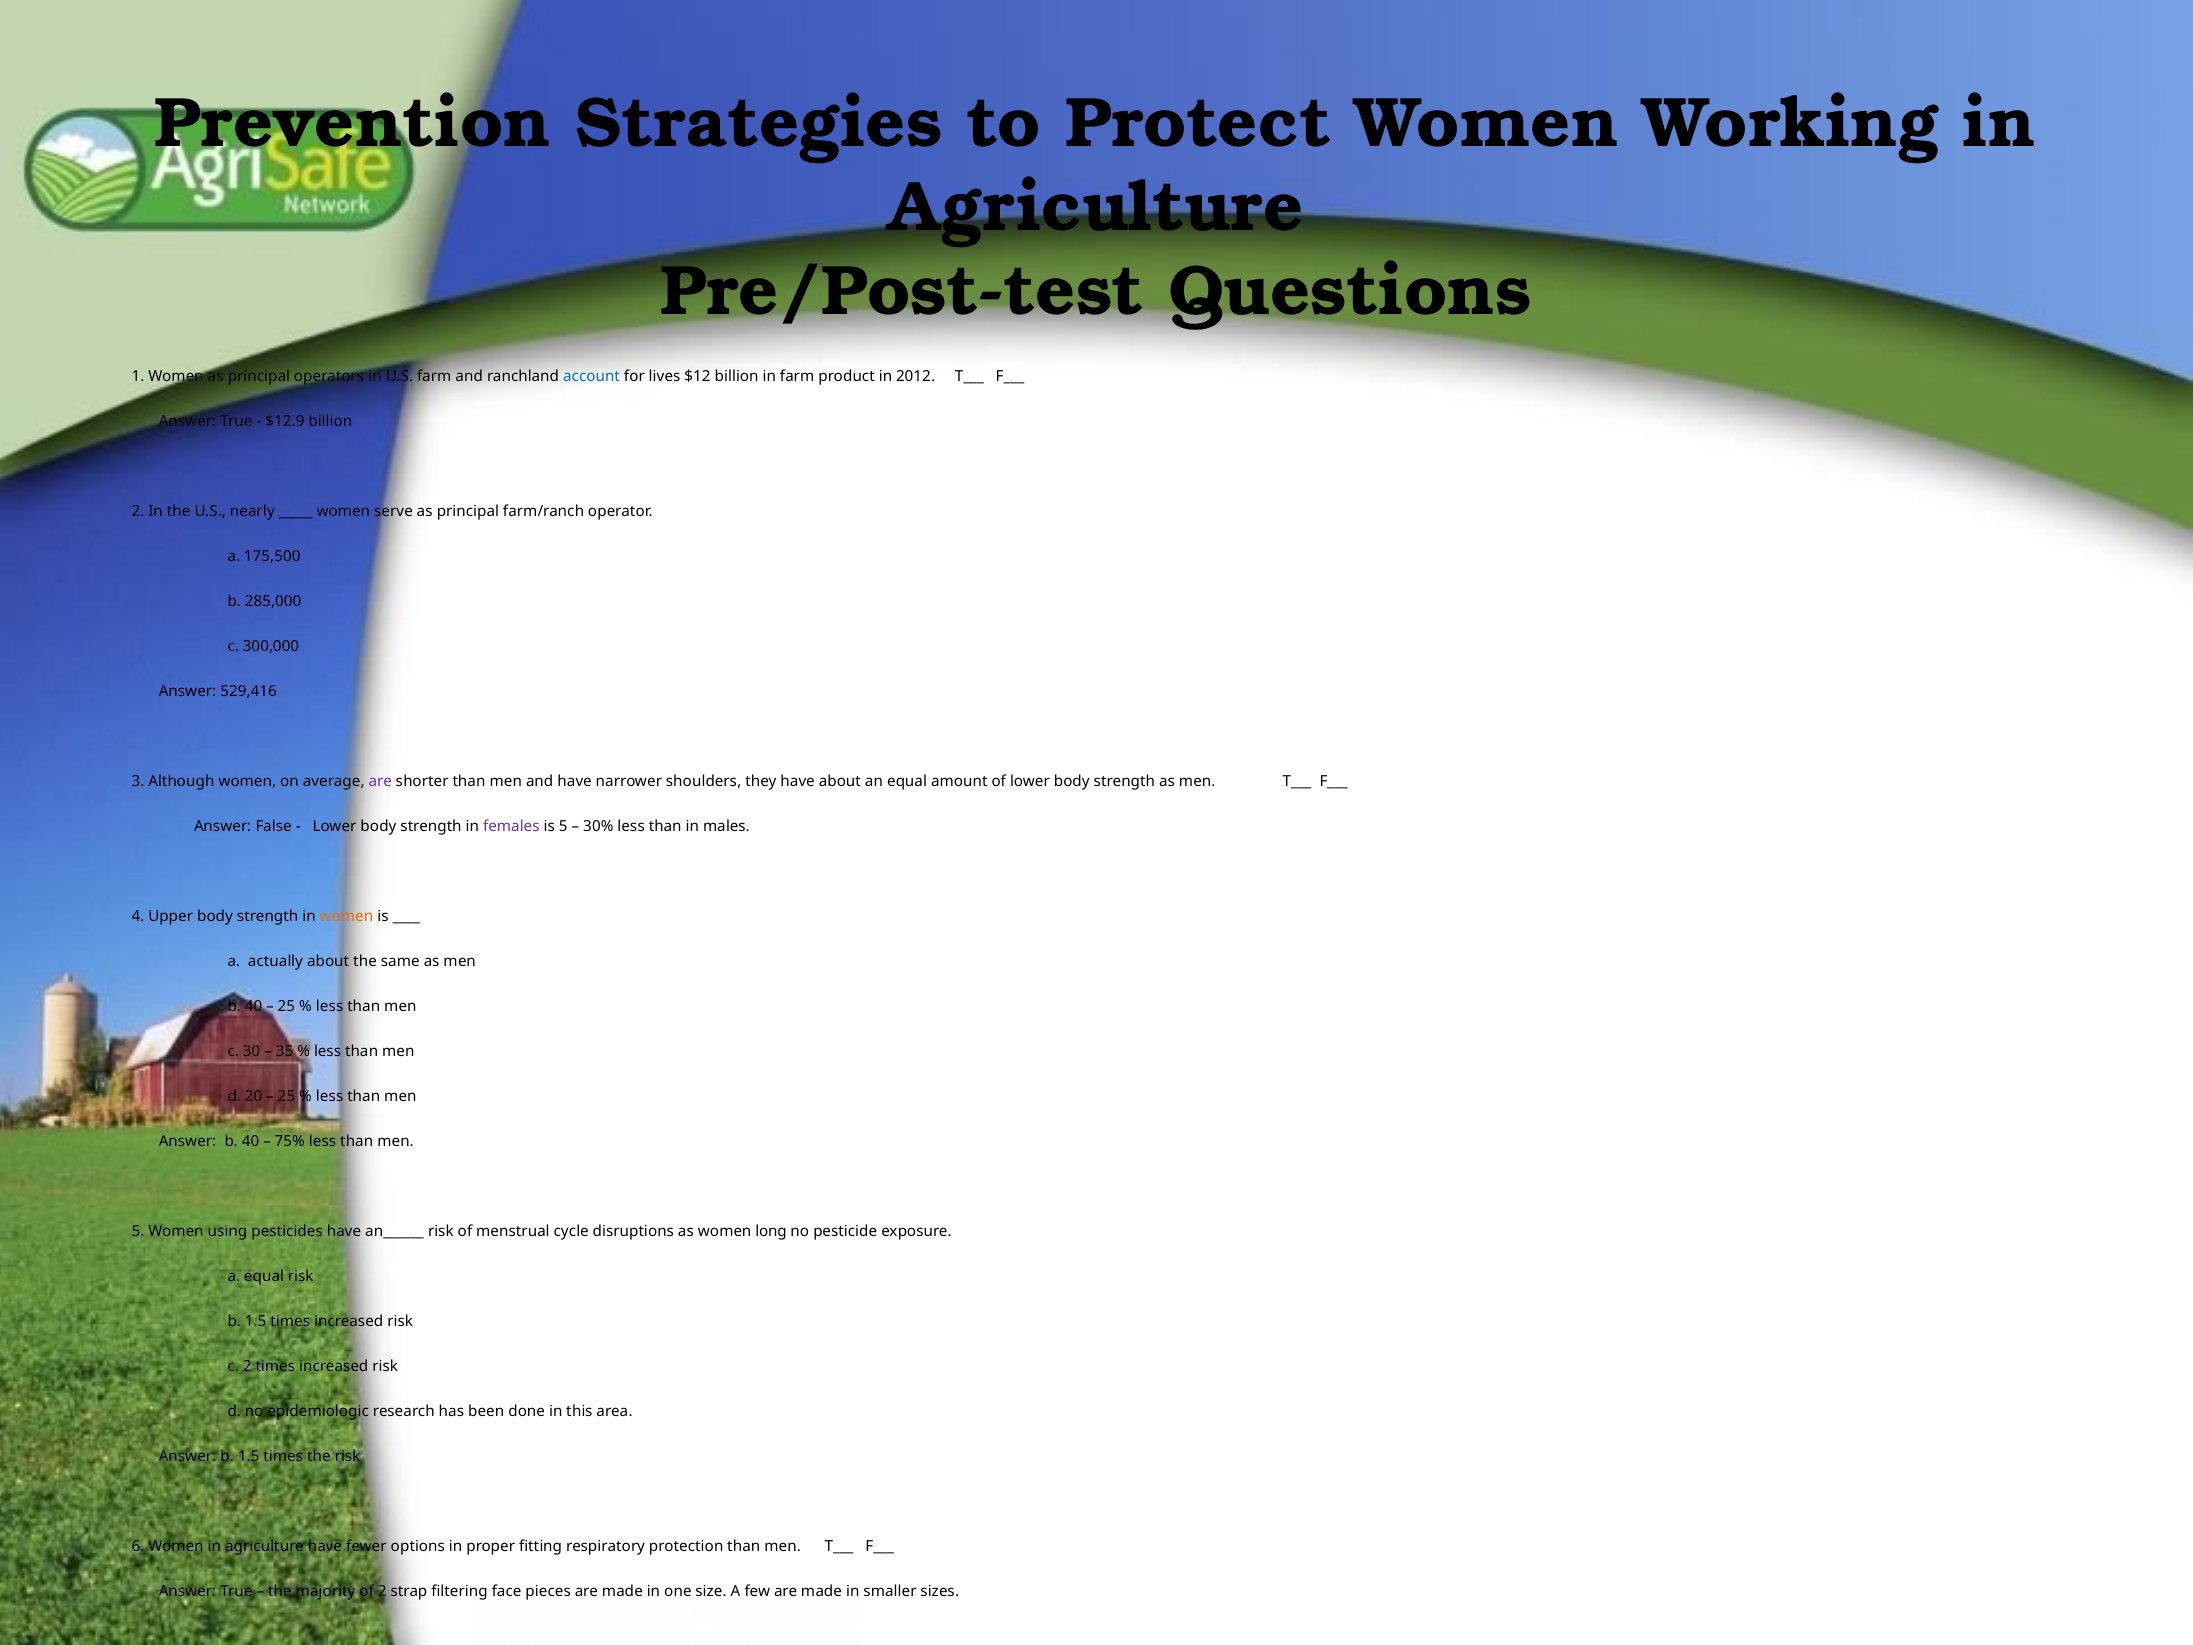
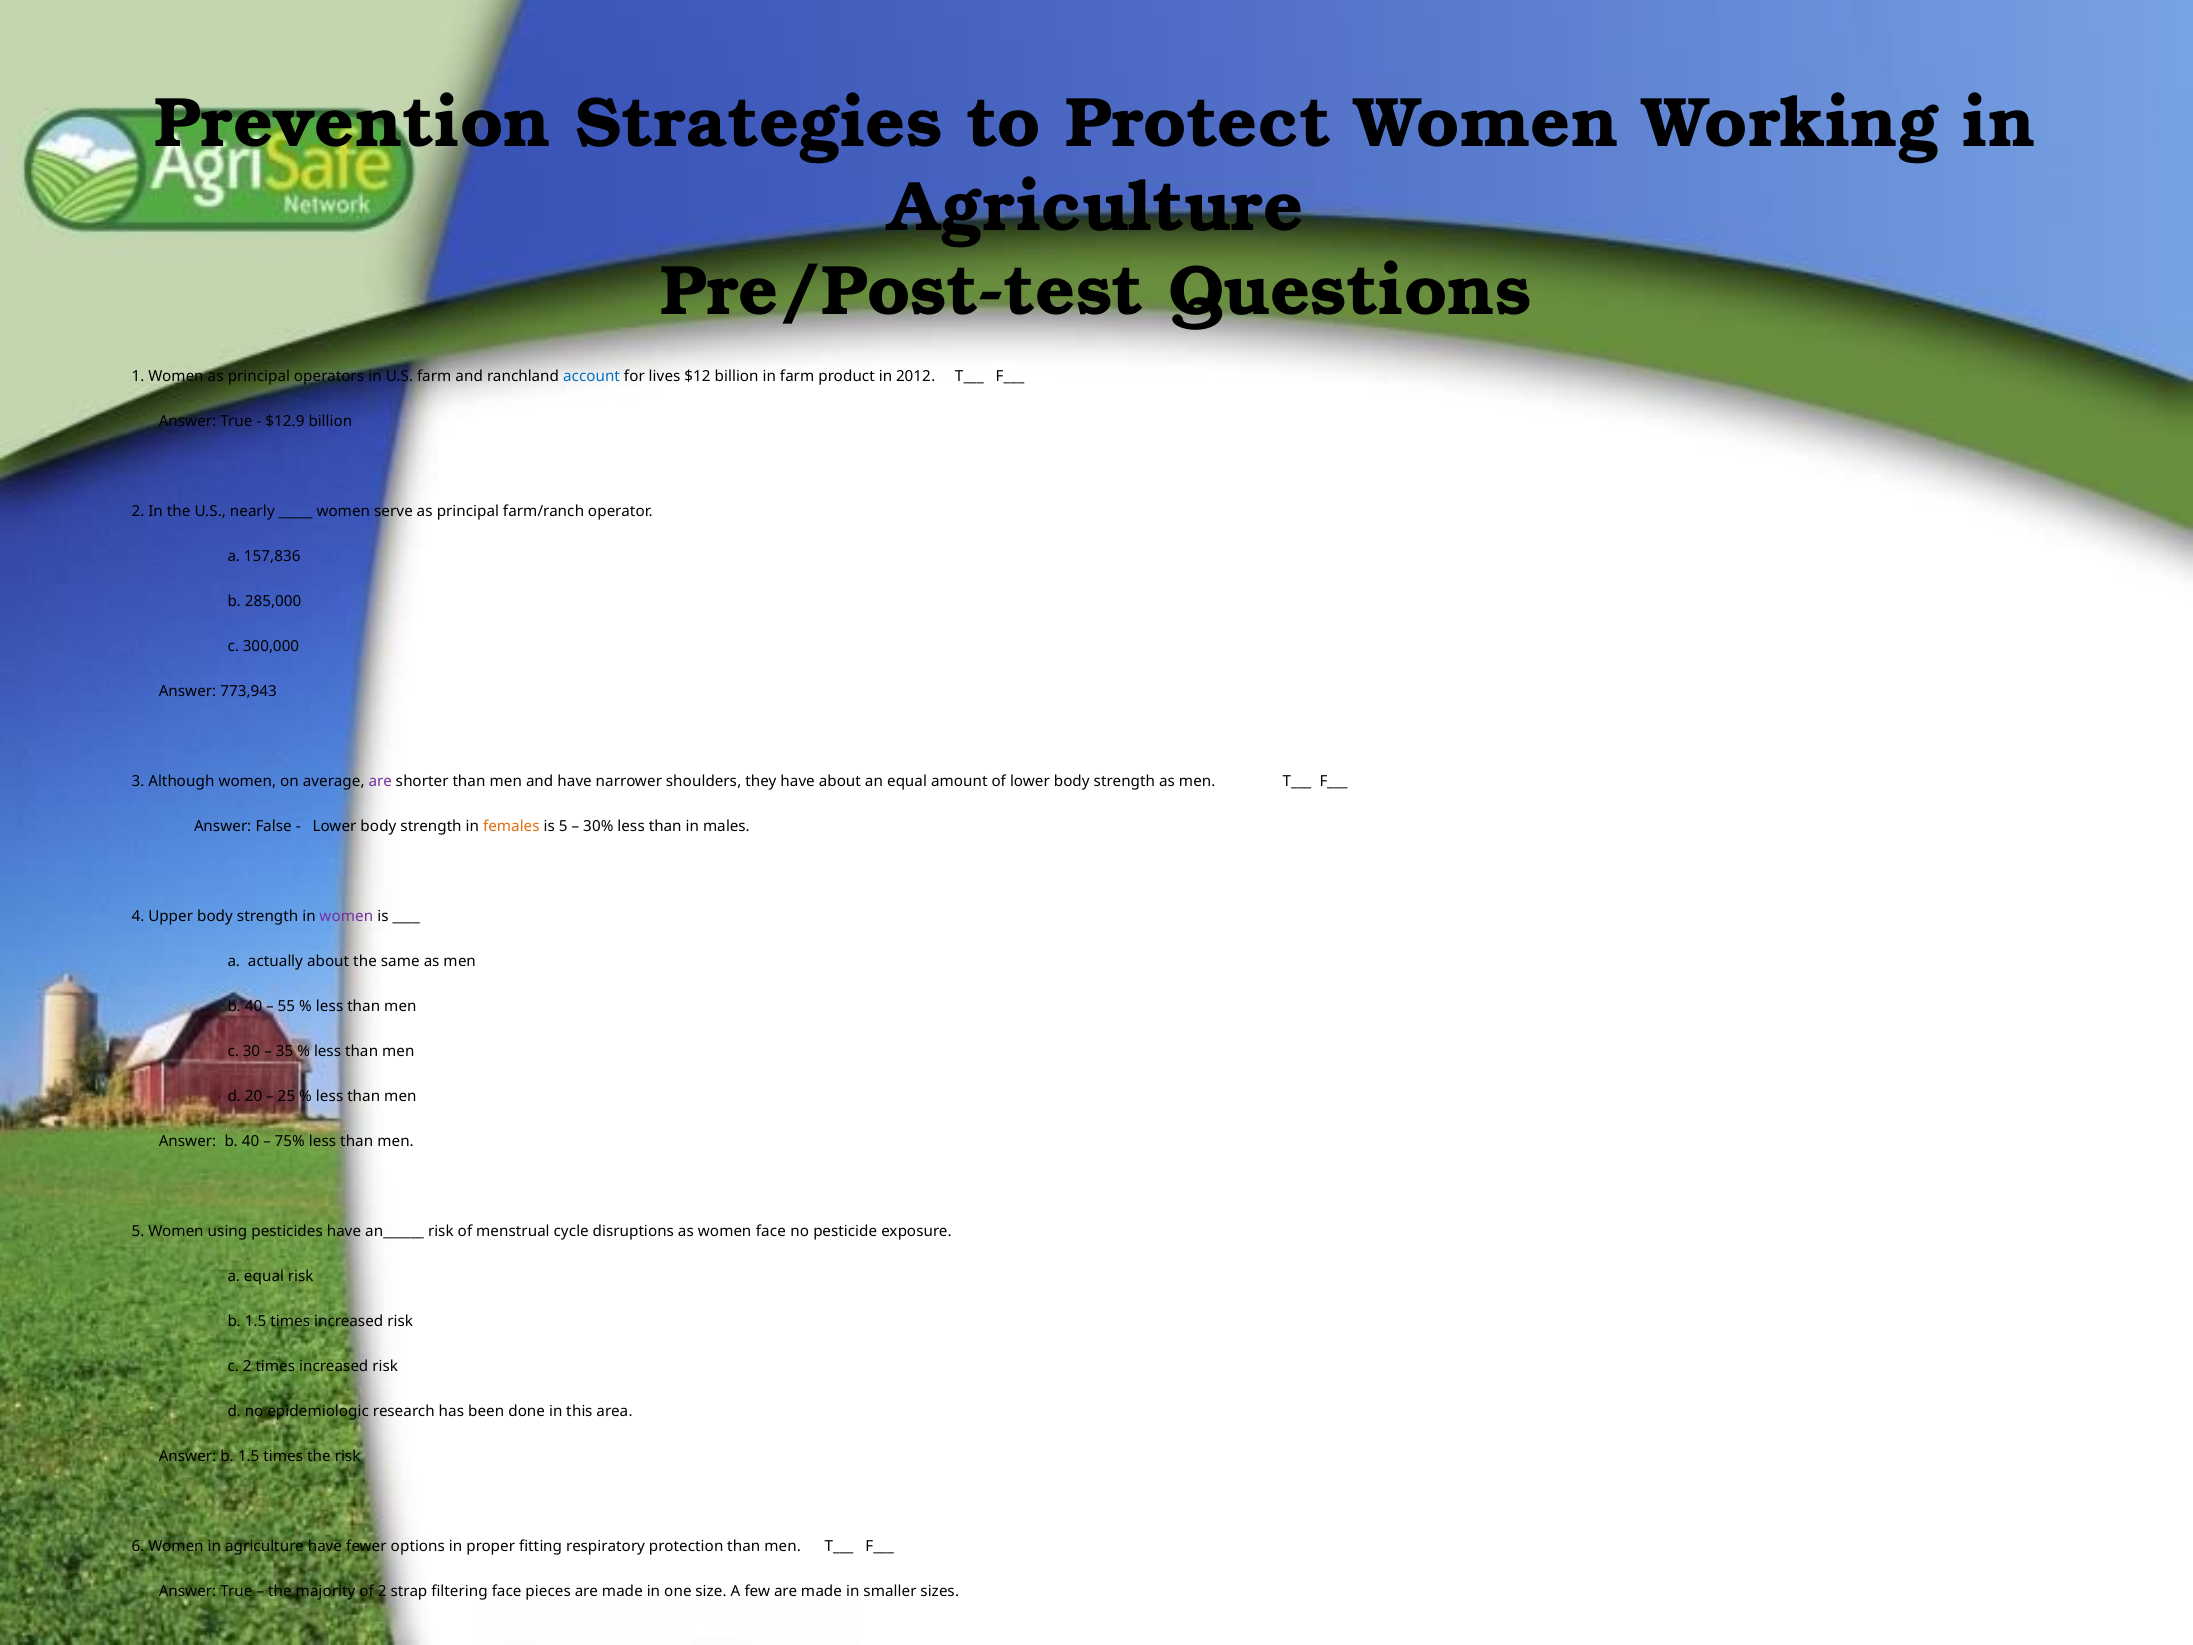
175,500: 175,500 -> 157,836 (272, 557)
529,416: 529,416 -> 773,943 (249, 692)
females colour: purple -> orange (511, 827)
women colour: orange -> purple (346, 917)
25: 25 -> 55 (286, 1007)
women long: long -> face (771, 1231)
